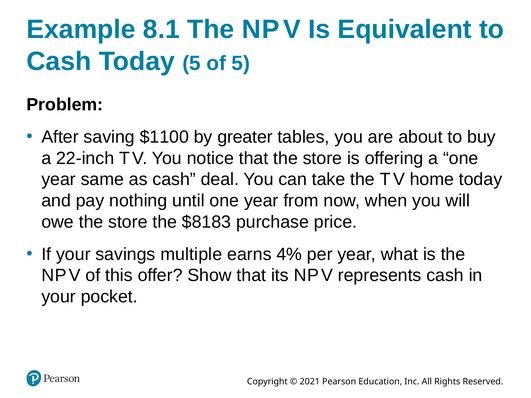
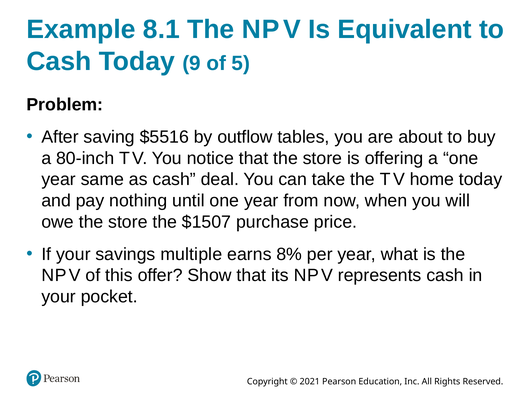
Today 5: 5 -> 9 (192, 63)
$1100: $1100 -> $5516 (164, 137)
greater: greater -> outflow (245, 137)
22-inch: 22-inch -> 80-inch (85, 158)
$8183: $8183 -> $1507 (207, 222)
4%: 4% -> 8% (289, 254)
